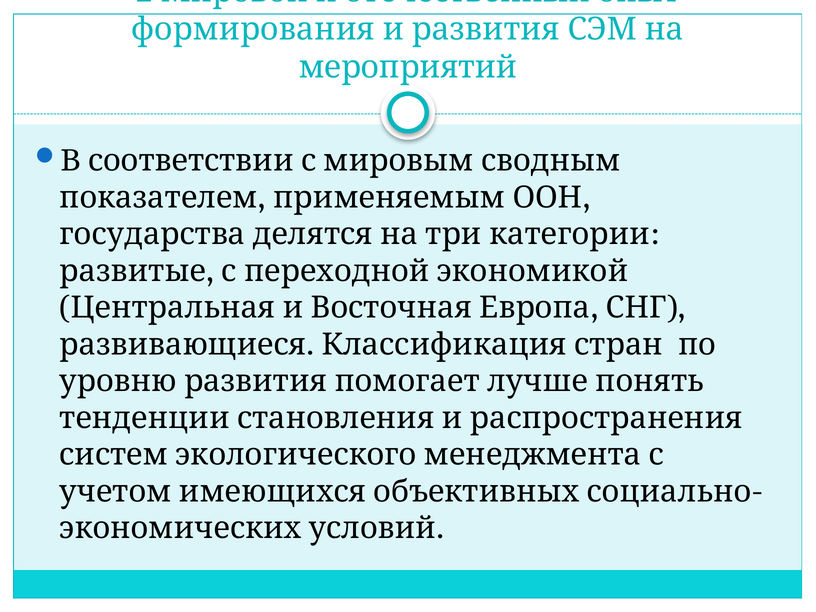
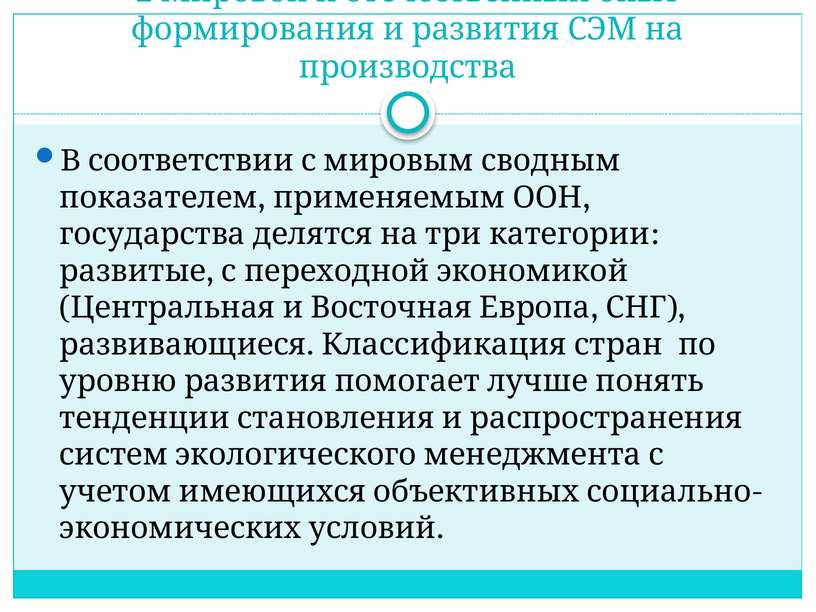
мероприятий: мероприятий -> производства (408, 67)
